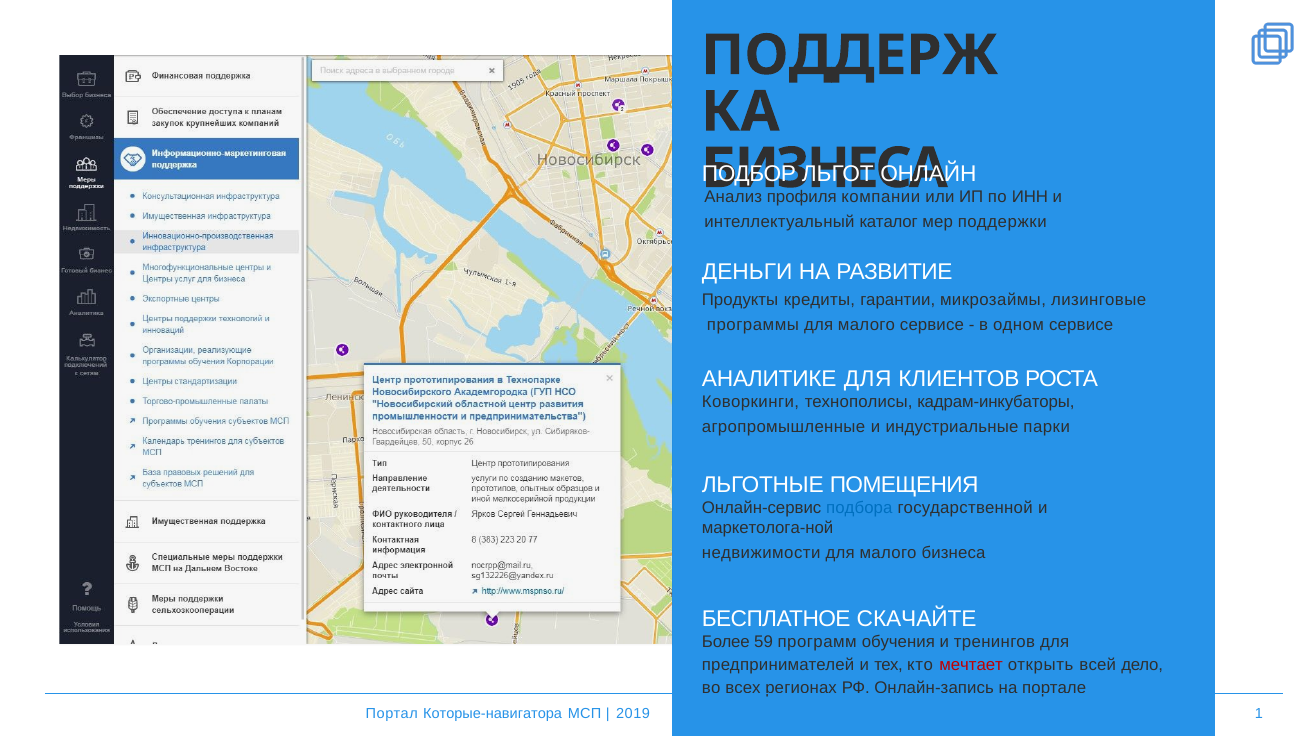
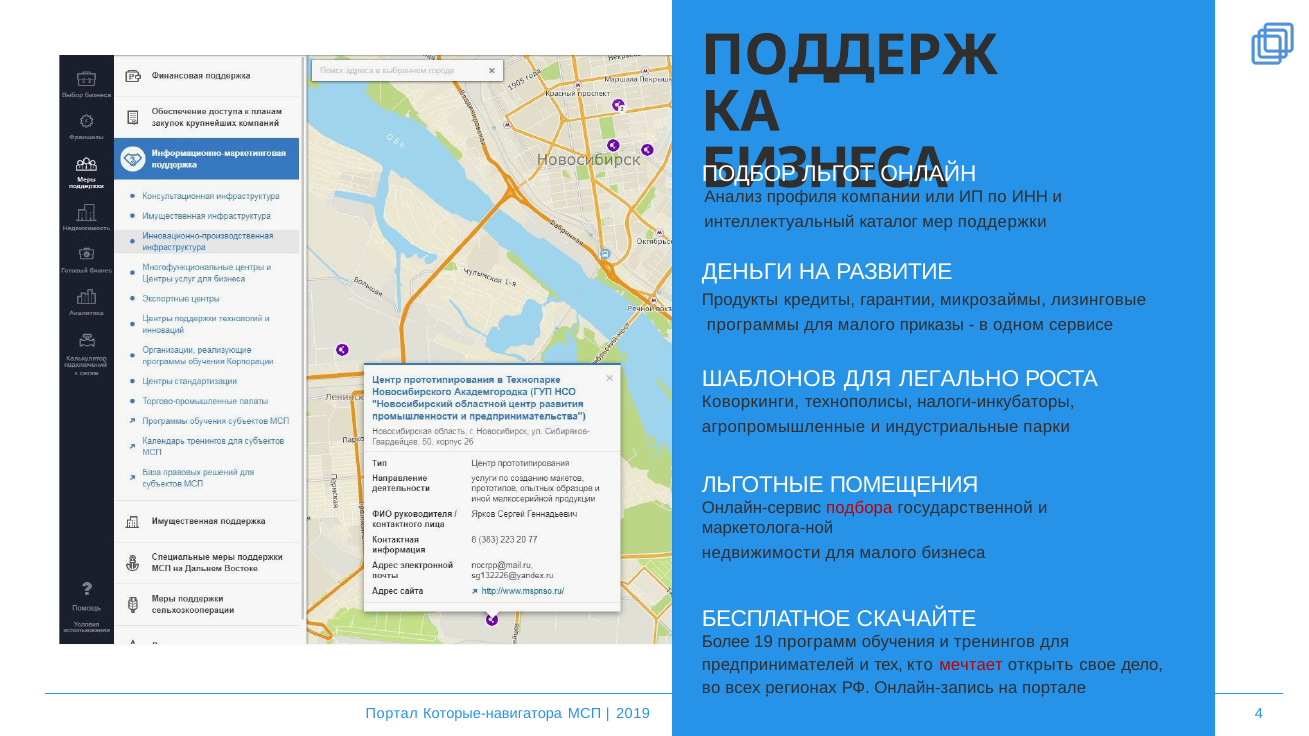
малого сервисе: сервисе -> приказы (932, 325)
АНАЛИТИКЕ: АНАЛИТИКЕ -> ШАБЛОНОВ (769, 379)
КЛИЕНТОВ: КЛИЕНТОВ -> ЛЕГАЛЬНО (959, 379)
кадрам-инкубаторы: кадрам-инкубаторы -> налоги-инкубаторы (996, 402)
подбора colour: blue -> red (859, 508)
59: 59 -> 19 (764, 642)
всей: всей -> свое (1098, 665)
1: 1 -> 4 (1259, 714)
